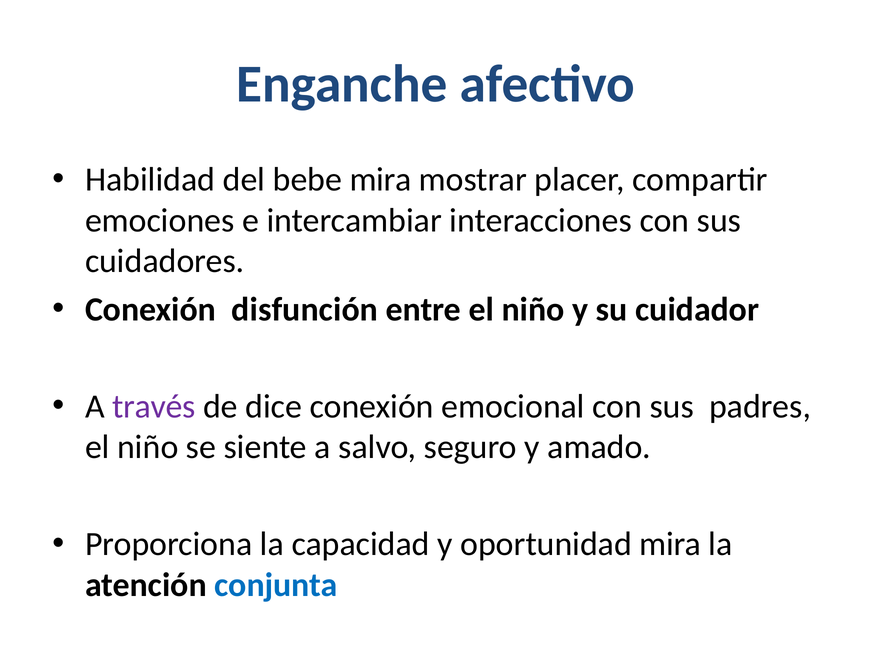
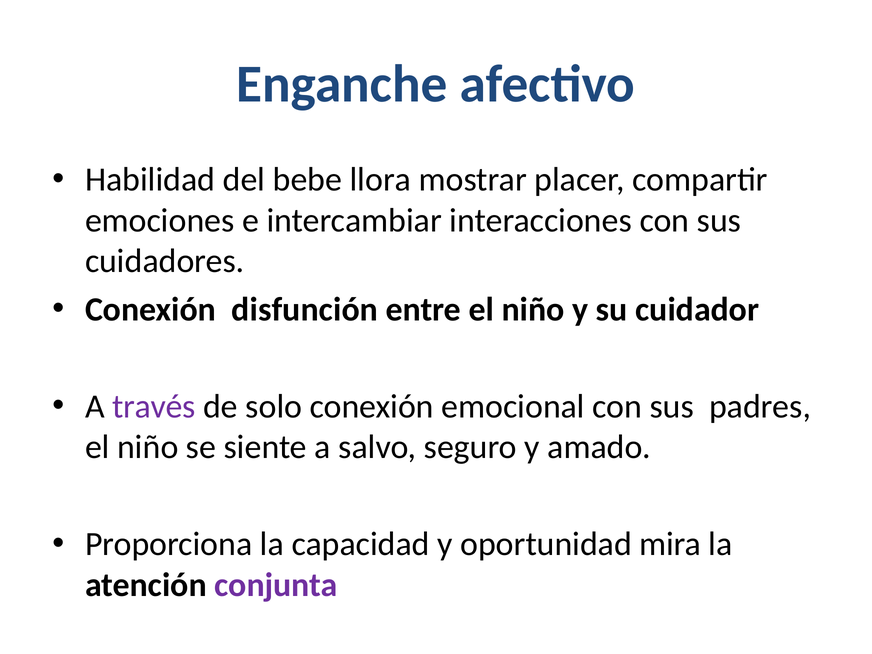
bebe mira: mira -> llora (380, 180)
dice: dice -> solo (274, 407)
conjunta colour: blue -> purple (276, 585)
